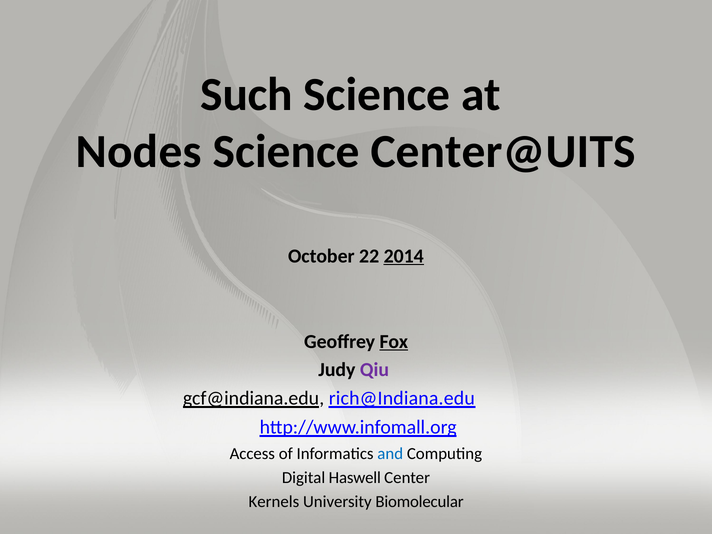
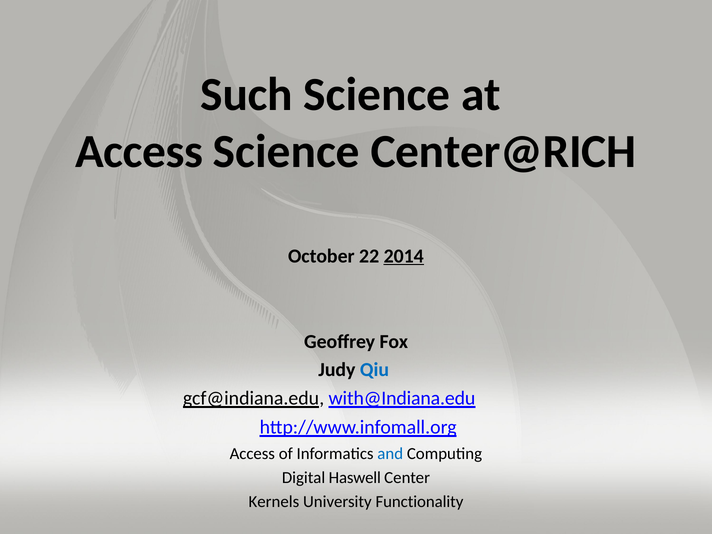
Nodes: Nodes -> Access (139, 151)
Center@UITS: Center@UITS -> Center@RICH (503, 151)
Fox underline: present -> none (394, 341)
Qiu colour: purple -> blue (374, 370)
rich@Indiana.edu: rich@Indiana.edu -> with@Indiana.edu (402, 398)
Biomolecular: Biomolecular -> Functionality (419, 502)
